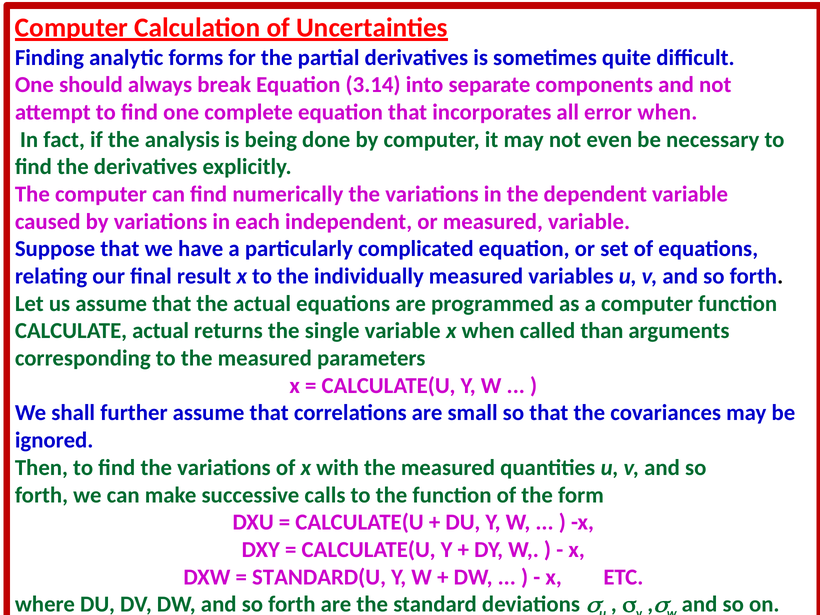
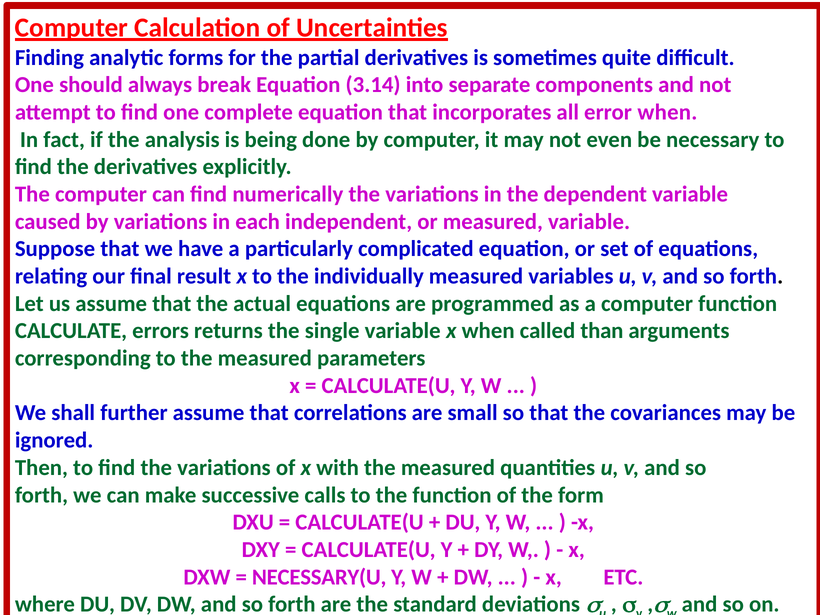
CALCULATE actual: actual -> errors (161, 331)
STANDARD(U: STANDARD(U -> NECESSARY(U (319, 577)
